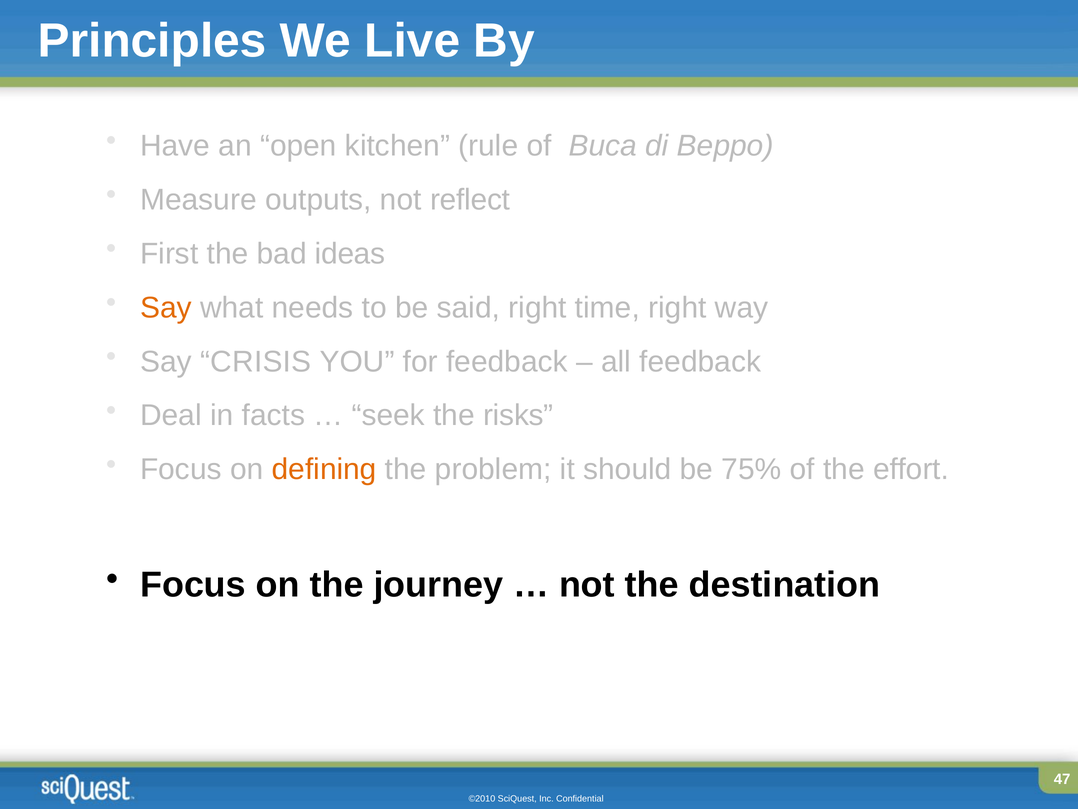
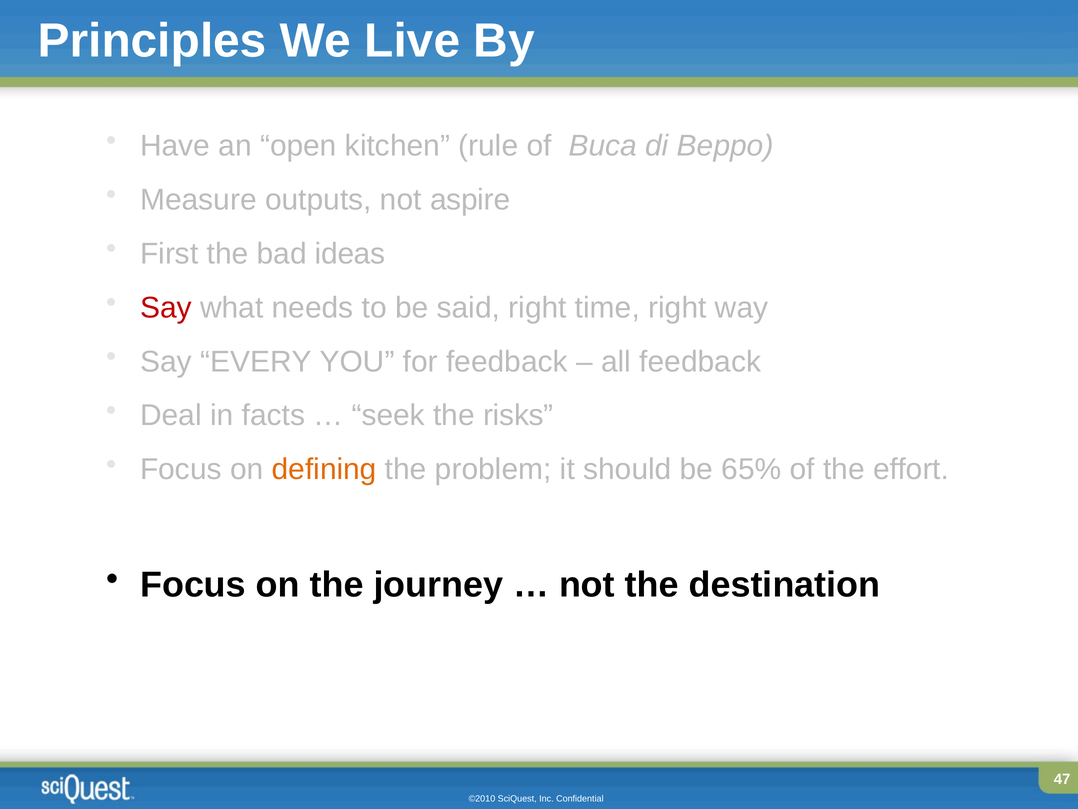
reflect: reflect -> aspire (470, 200)
Say colour: orange -> red (166, 308)
CRISIS: CRISIS -> EVERY (256, 361)
75%: 75% -> 65% (751, 469)
